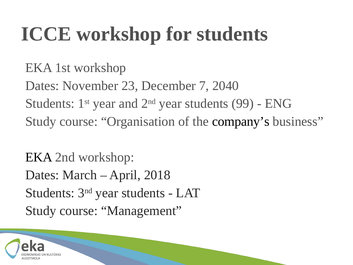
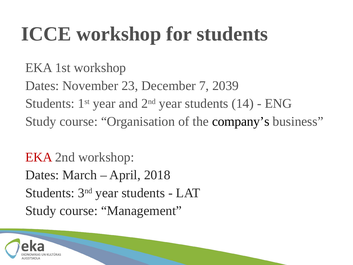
2040: 2040 -> 2039 (226, 86)
99: 99 -> 14 (243, 104)
EKA colour: black -> red (39, 157)
